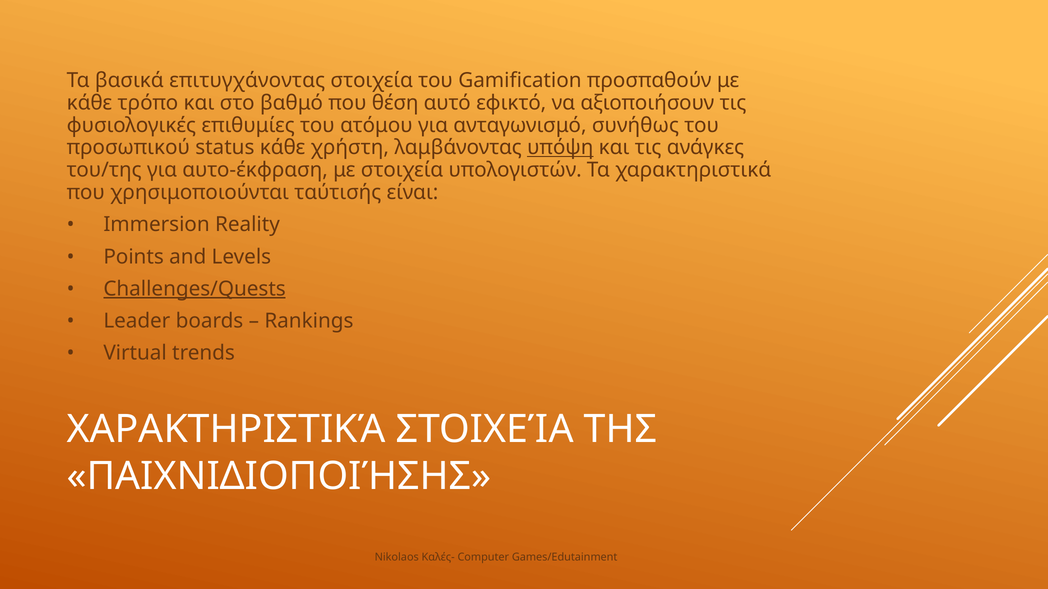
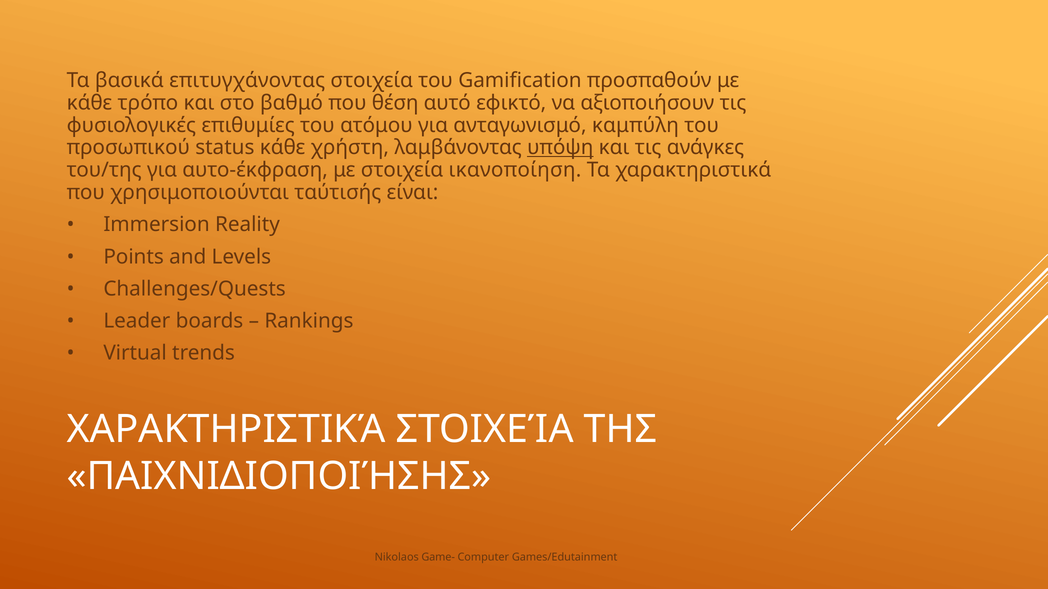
συνήθως: συνήθως -> καμπύλη (635, 125)
υπολογιστών: υπολογιστών -> ικανοποίηση (515, 170)
Challenges/Quests underline: present -> none (195, 289)
Καλές-: Καλές- -> Game- (438, 558)
